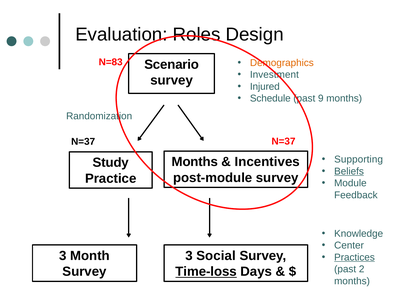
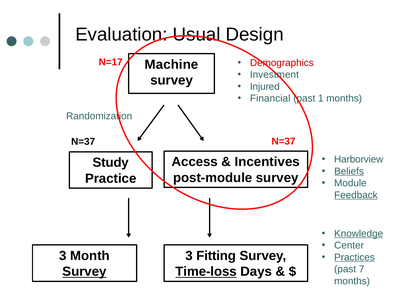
Roles: Roles -> Usual (197, 34)
N=83: N=83 -> N=17 (111, 62)
Demographics colour: orange -> red (282, 63)
Scenario: Scenario -> Machine (172, 65)
Schedule: Schedule -> Financial (270, 98)
9: 9 -> 1 (321, 98)
Supporting: Supporting -> Harborview (359, 159)
Months: Months -> Access (195, 162)
Feedback underline: none -> present (356, 195)
Knowledge underline: none -> present (359, 234)
Social: Social -> Fitting (216, 256)
2: 2 -> 7 (362, 269)
Survey underline: none -> present (84, 272)
